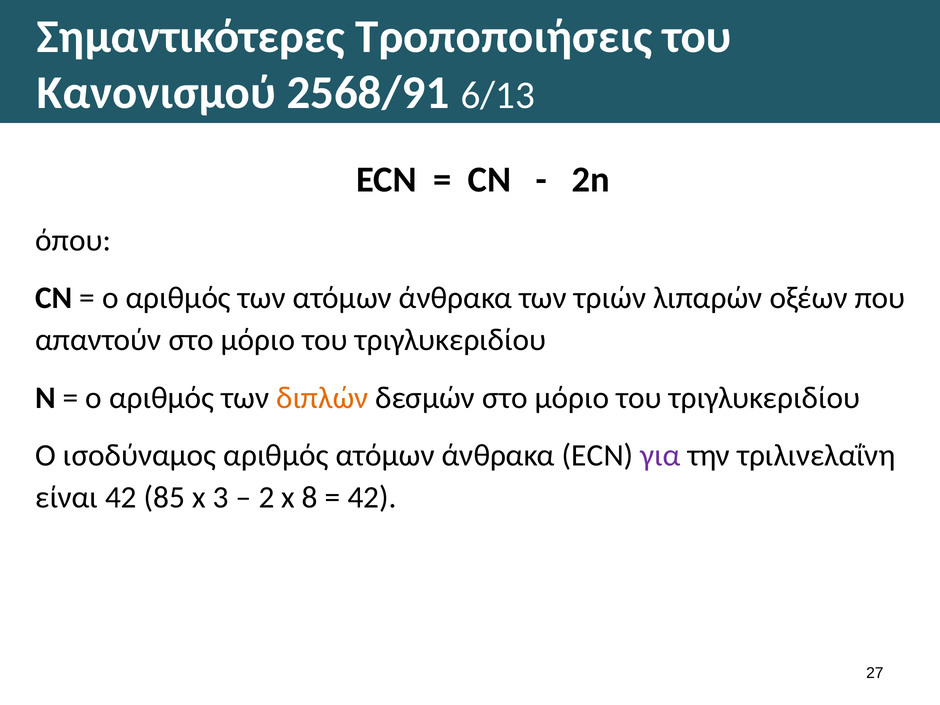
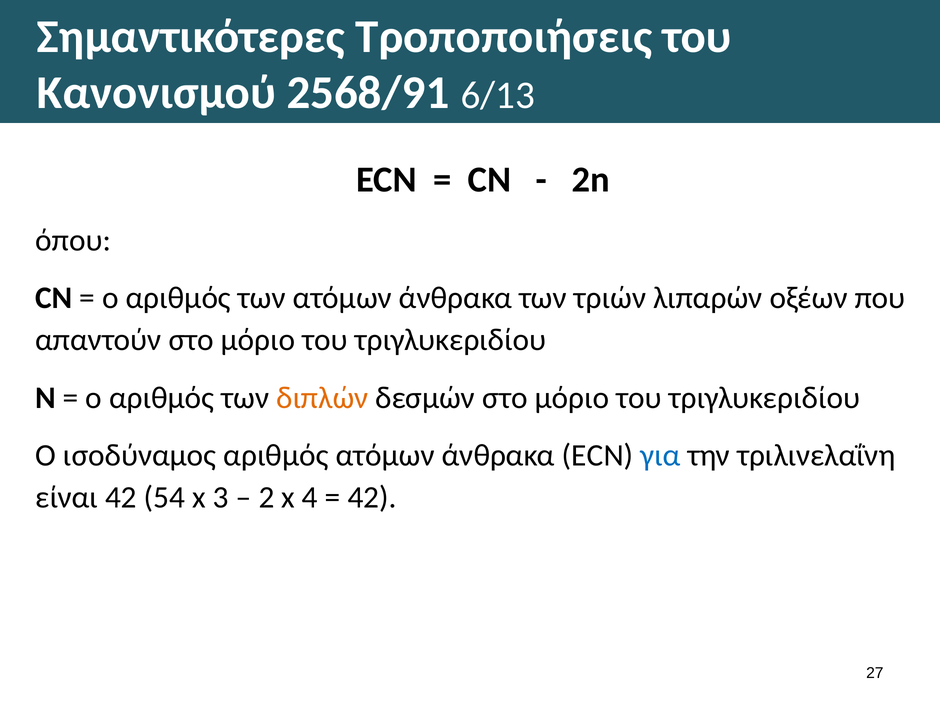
για colour: purple -> blue (660, 455)
85: 85 -> 54 (165, 498)
8: 8 -> 4 (310, 498)
